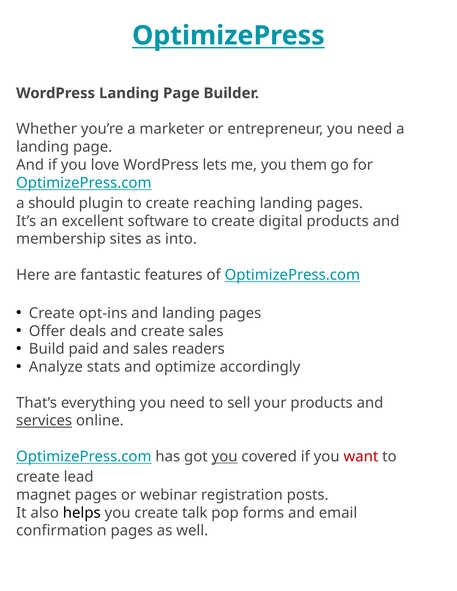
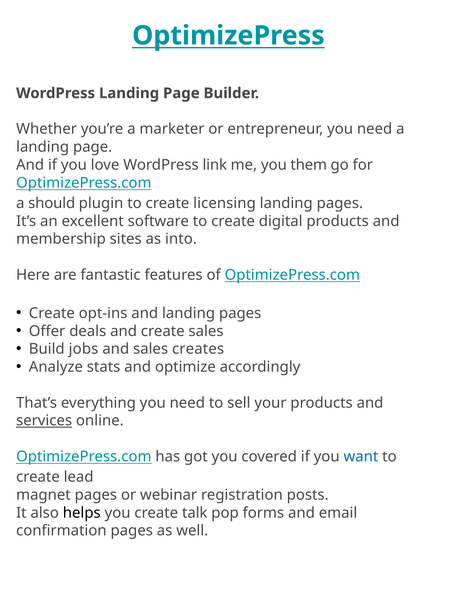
lets: lets -> link (215, 165)
reaching: reaching -> licensing (225, 203)
paid: paid -> jobs (83, 349)
readers: readers -> creates (198, 349)
you underline: present -> none (225, 457)
want colour: red -> blue (361, 457)
